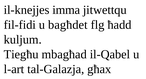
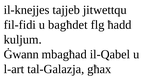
imma: imma -> tajjeb (66, 10)
Tiegħu: Tiegħu -> Ġwann (21, 54)
